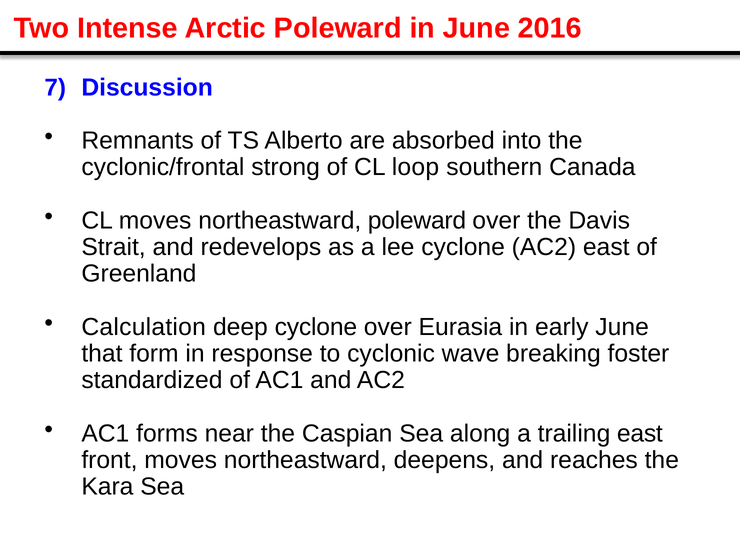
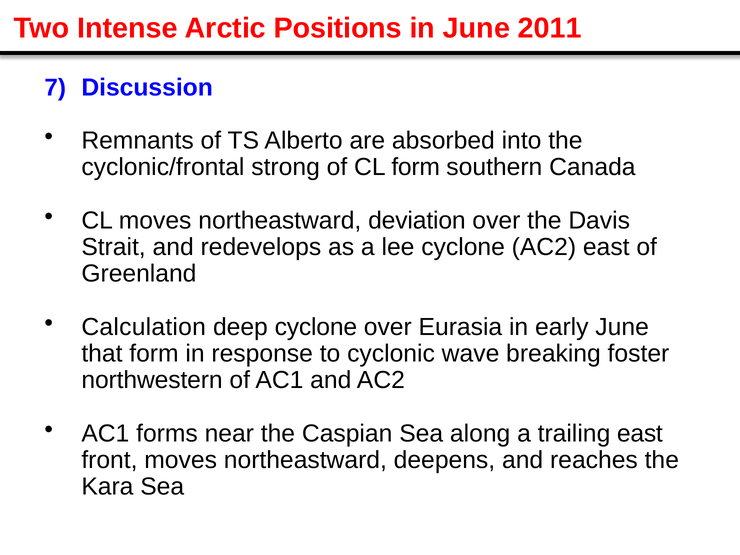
Arctic Poleward: Poleward -> Positions (338, 28)
2016: 2016 -> 2011 (550, 28)
CL loop: loop -> form (416, 167)
northeastward poleward: poleward -> deviation (417, 220)
standardized: standardized -> northwestern (152, 380)
